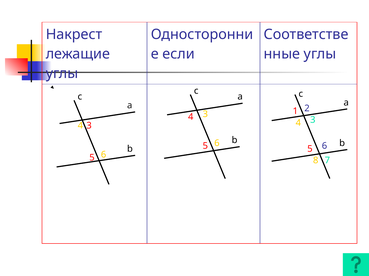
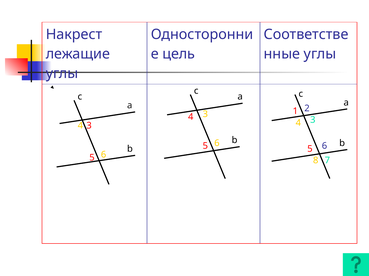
если: если -> цель (179, 54)
